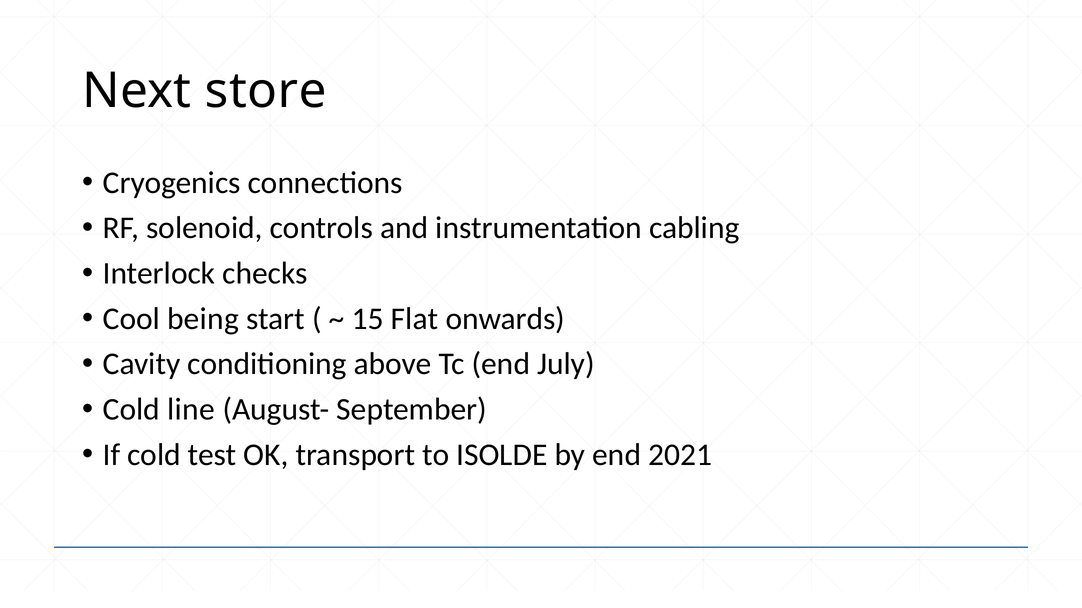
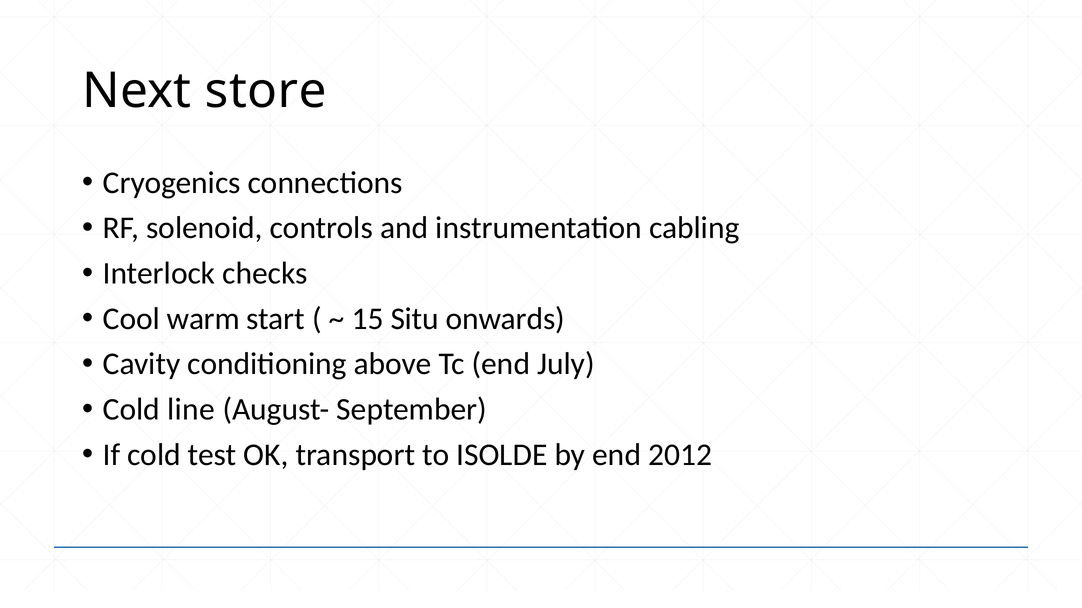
being: being -> warm (203, 319)
Flat: Flat -> Situ (415, 319)
2021: 2021 -> 2012 (680, 455)
